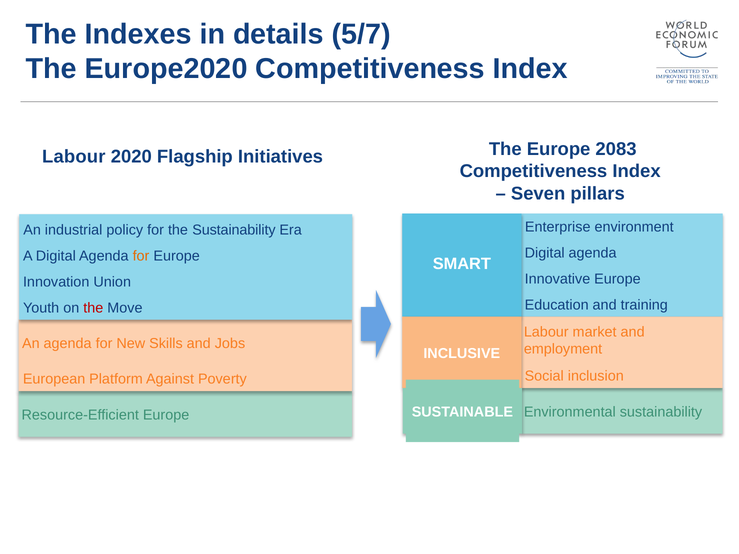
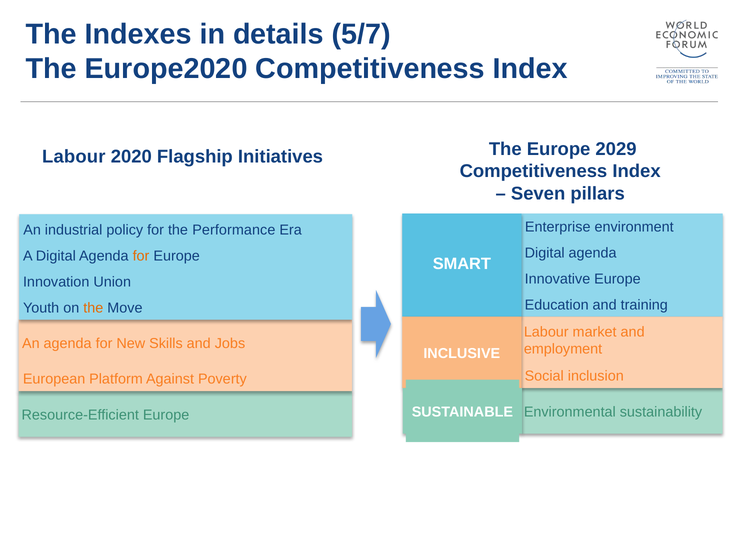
2083: 2083 -> 2029 (616, 149)
the Sustainability: Sustainability -> Performance (234, 230)
the colour: red -> orange (93, 308)
